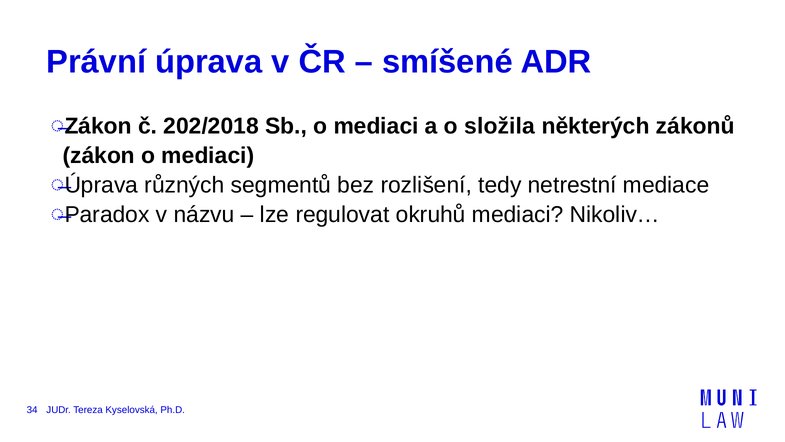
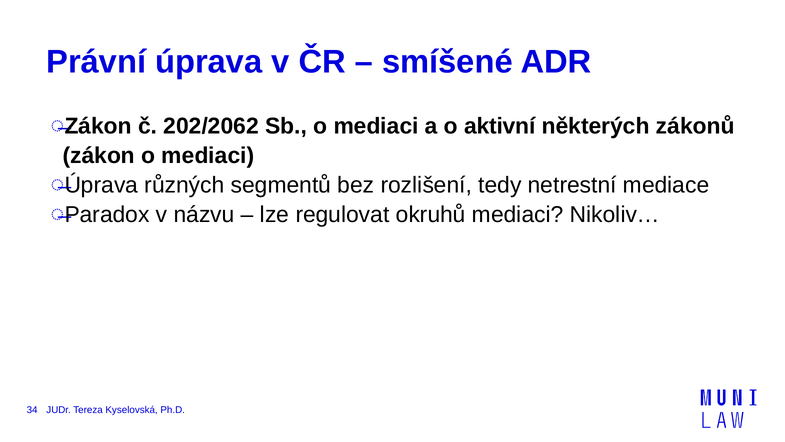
202/2018: 202/2018 -> 202/2062 (211, 126)
složila: složila -> aktivní (500, 126)
